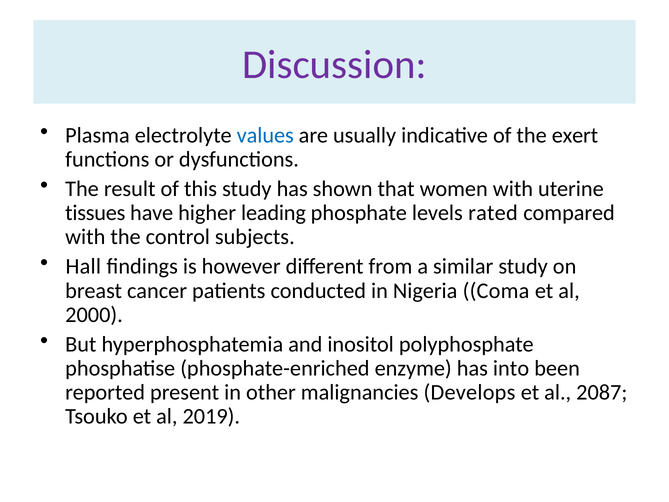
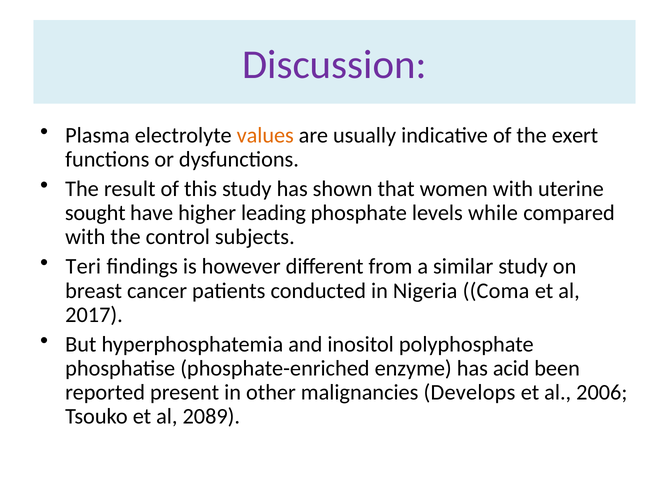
values colour: blue -> orange (265, 135)
tissues: tissues -> sought (95, 213)
rated: rated -> while (493, 213)
Hall: Hall -> Teri (83, 266)
2000: 2000 -> 2017 (94, 315)
into: into -> acid (511, 368)
2087: 2087 -> 2006 (602, 392)
2019: 2019 -> 2089 (211, 416)
